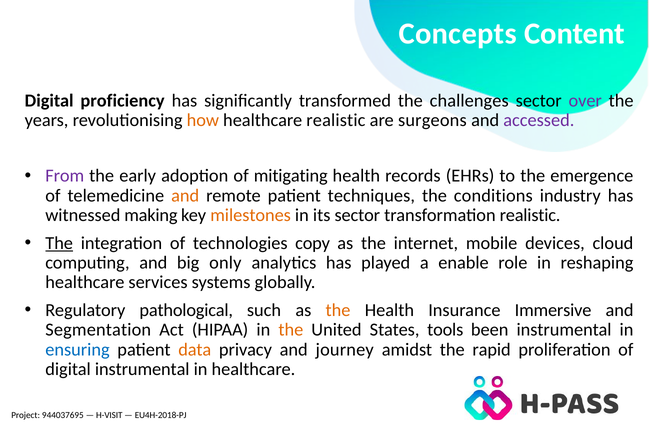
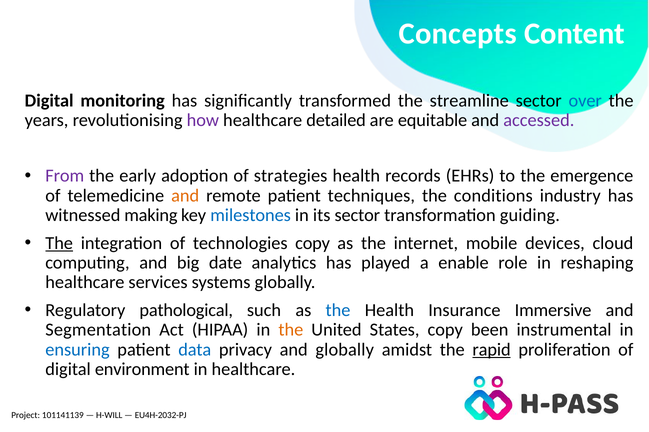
proficiency: proficiency -> monitoring (123, 101)
challenges: challenges -> streamline (469, 101)
over colour: purple -> blue (585, 101)
how colour: orange -> purple (203, 120)
healthcare realistic: realistic -> detailed (336, 120)
surgeons: surgeons -> equitable (433, 120)
mitigating: mitigating -> strategies (291, 176)
milestones colour: orange -> blue (251, 216)
transformation realistic: realistic -> guiding (530, 216)
only: only -> date (226, 263)
the colour: orange -> blue (338, 311)
States tools: tools -> copy (445, 330)
data colour: orange -> blue (195, 350)
and journey: journey -> globally (345, 350)
rapid underline: none -> present (492, 350)
digital instrumental: instrumental -> environment (142, 370)
944037695: 944037695 -> 101141139 (63, 416)
H-VISIT: H-VISIT -> H-WILL (109, 416)
EU4H-2018-PJ: EU4H-2018-PJ -> EU4H-2032-PJ (161, 416)
